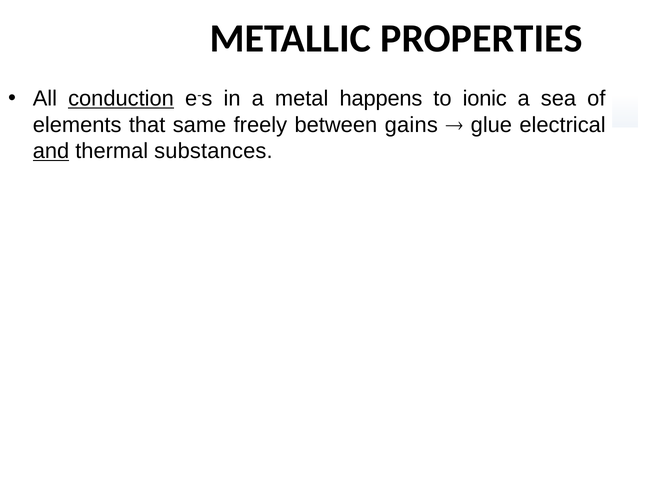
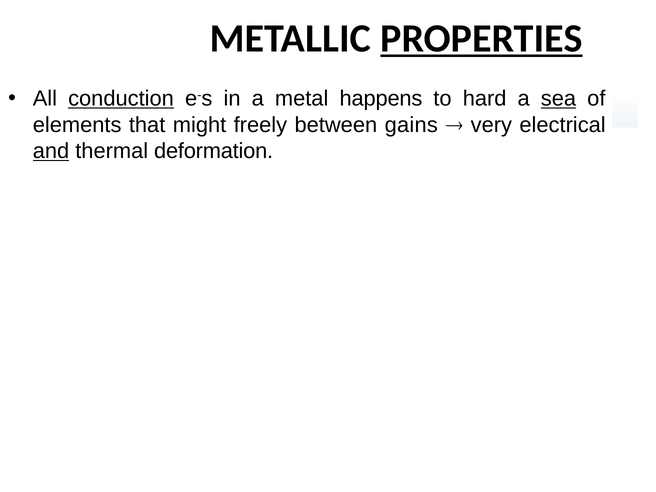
PROPERTIES underline: none -> present (481, 38)
ionic: ionic -> hard (485, 99)
sea underline: none -> present (558, 99)
same: same -> might (200, 125)
glue: glue -> very (491, 125)
substances: substances -> deformation (214, 151)
